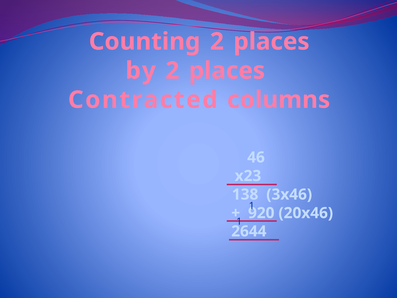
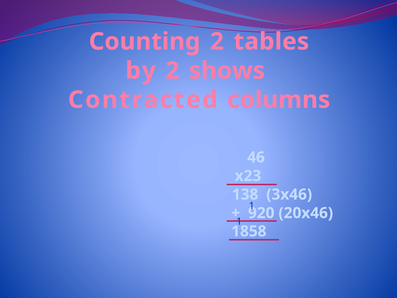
places: places -> tables (271, 42)
by 2 places: places -> shows (227, 71)
2644: 2644 -> 1858 (249, 231)
